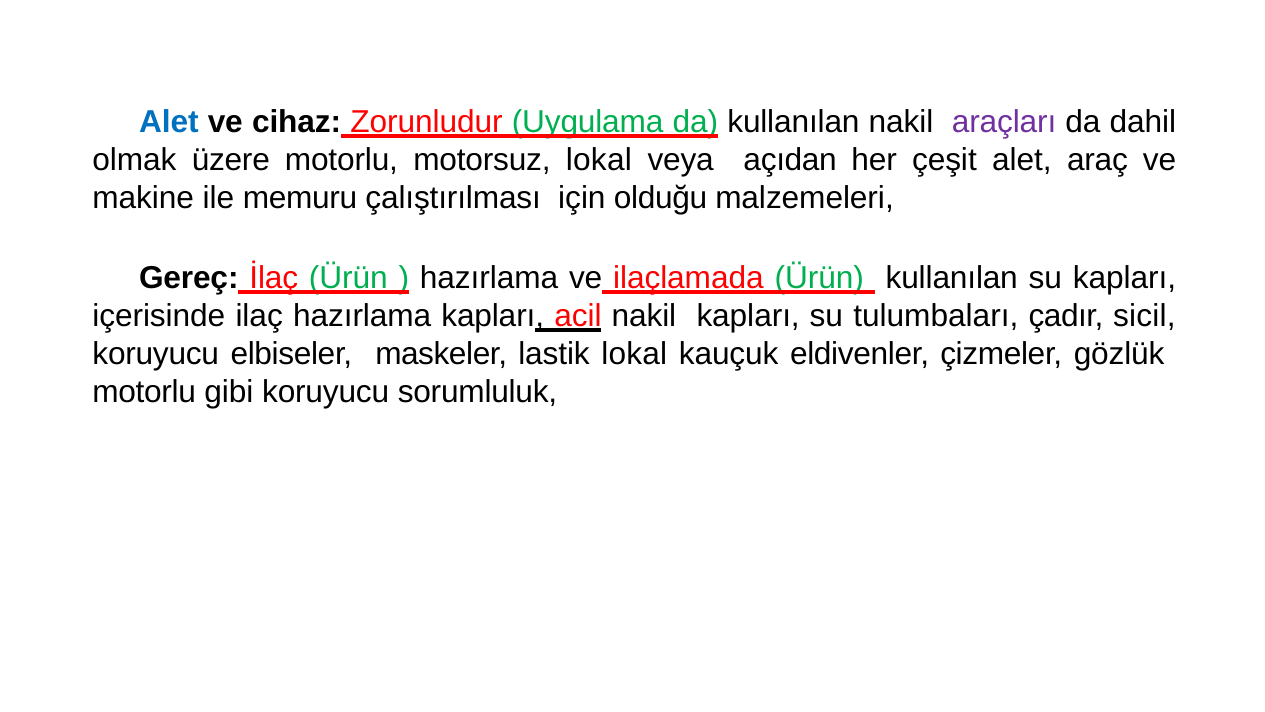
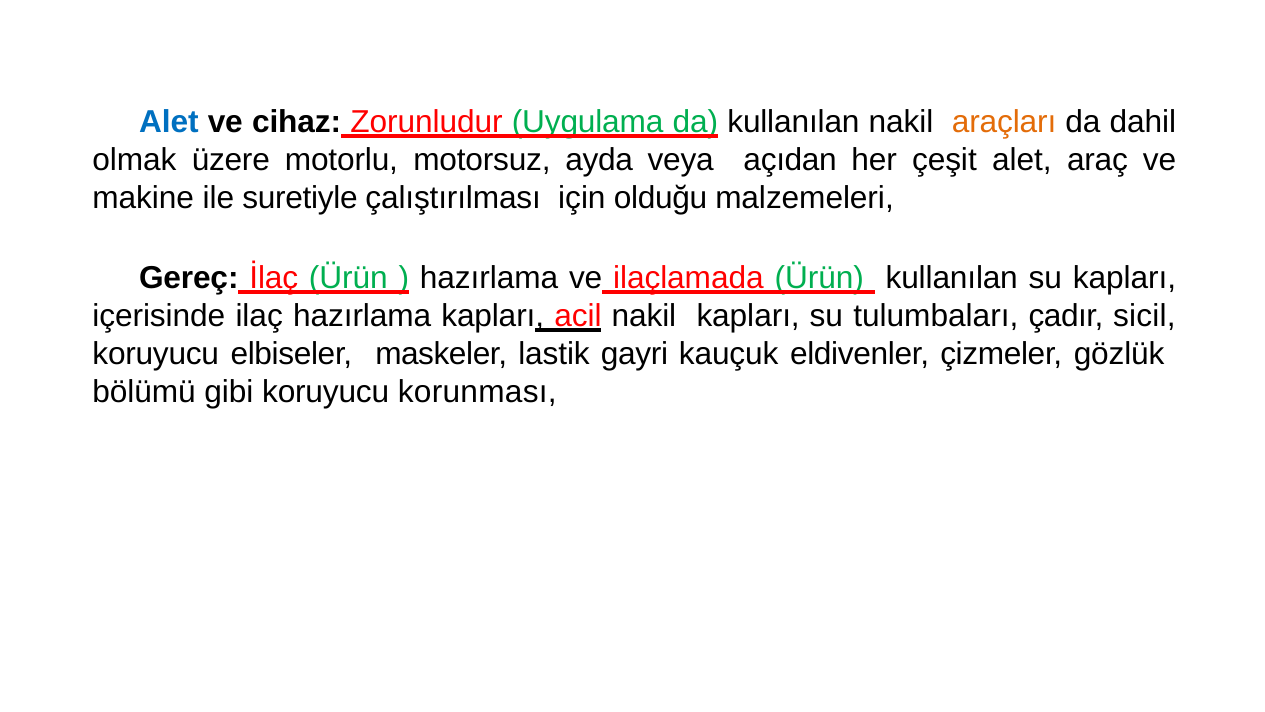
araçları colour: purple -> orange (1004, 122)
motorsuz lokal: lokal -> ayda (599, 160)
memuru: memuru -> suretiyle (300, 198)
lastik lokal: lokal -> gayri (635, 354)
motorlu: motorlu -> bölümü (144, 392)
sorumluluk: sorumluluk -> korunması (477, 392)
